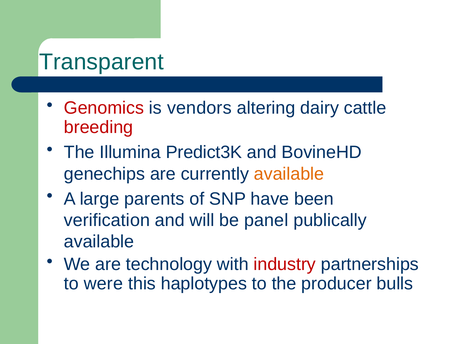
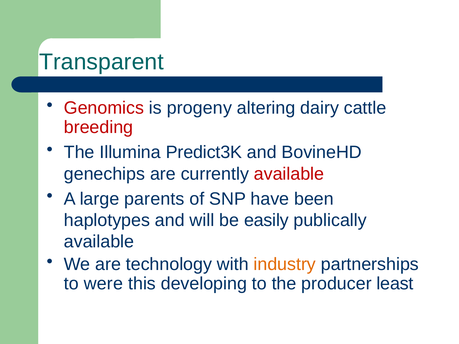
vendors: vendors -> progeny (199, 108)
available colour: orange -> red (289, 174)
verification: verification -> haplotypes (107, 220)
panel: panel -> easily (266, 220)
industry colour: red -> orange (285, 264)
haplotypes: haplotypes -> developing (204, 284)
bulls: bulls -> least (395, 284)
